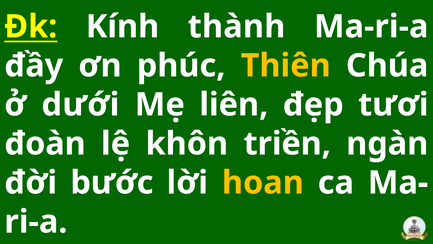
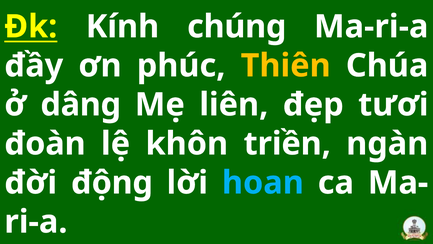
thành: thành -> chúng (237, 27)
dưới: dưới -> dâng (81, 105)
bước: bước -> động (112, 182)
hoan colour: yellow -> light blue (263, 182)
